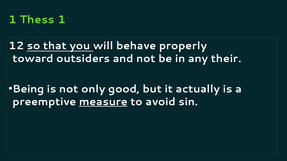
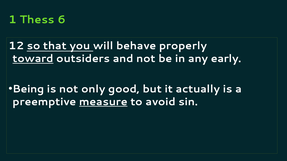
Thess 1: 1 -> 6 (62, 20)
toward underline: none -> present (33, 59)
their: their -> early (226, 59)
